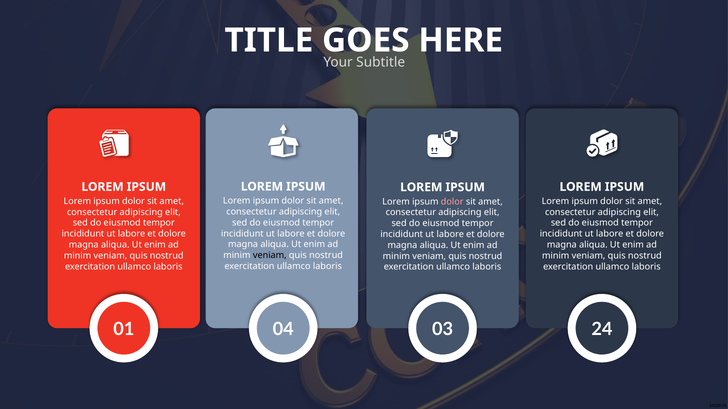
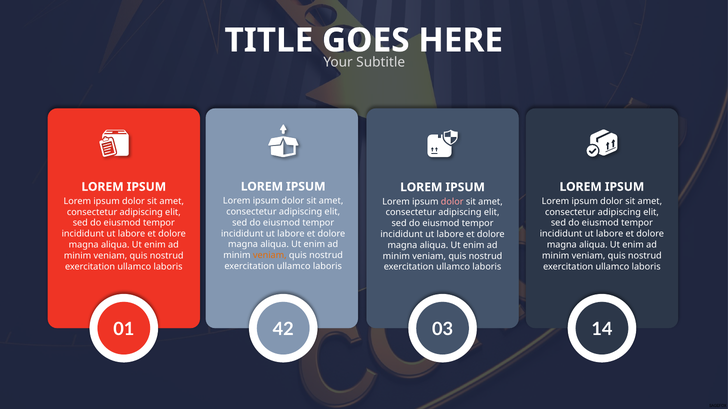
veniam colour: black -> orange (270, 256)
04: 04 -> 42 (283, 330)
24: 24 -> 14 (602, 330)
